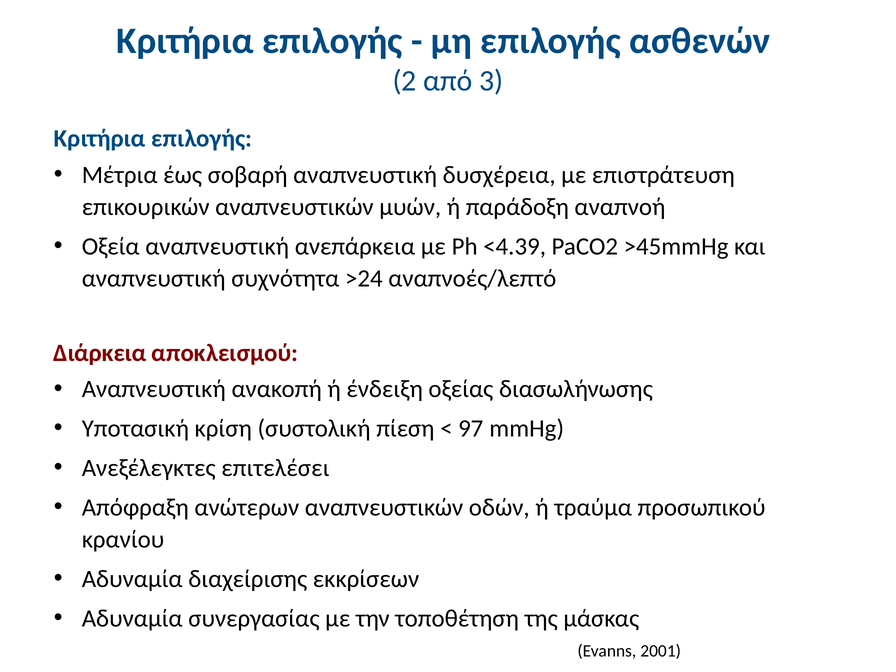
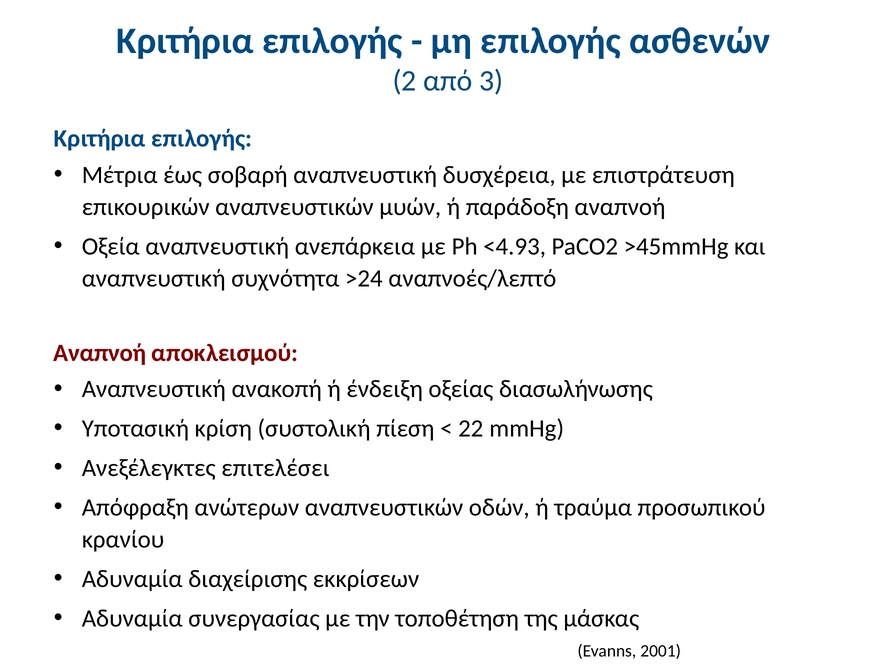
<4.39: <4.39 -> <4.93 (515, 246)
Διάρκεια: Διάρκεια -> Αναπνοή (100, 353)
97: 97 -> 22 (471, 429)
